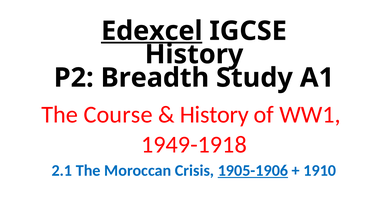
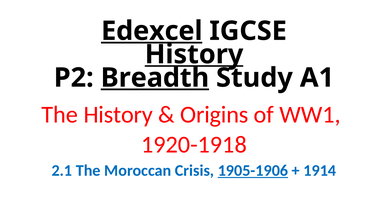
History underline: none -> present (194, 54)
Breadth underline: none -> present (155, 78)
The Course: Course -> History (118, 115)
History: History -> Origins (214, 115)
1949-1918: 1949-1918 -> 1920-1918 (194, 145)
1910: 1910 -> 1914 (320, 171)
